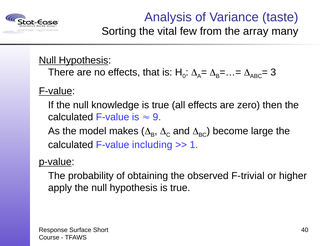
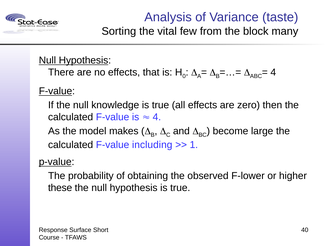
array: array -> block (256, 31)
3: 3 -> 4 (273, 72)
9: 9 -> 4 (157, 117)
F-trivial: F-trivial -> F-lower (248, 176)
apply: apply -> these (60, 188)
